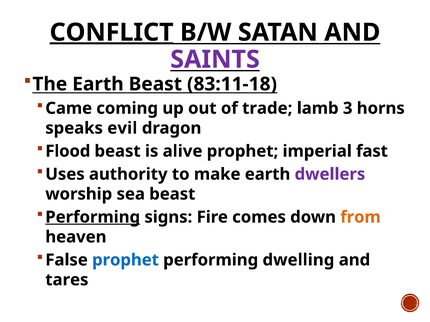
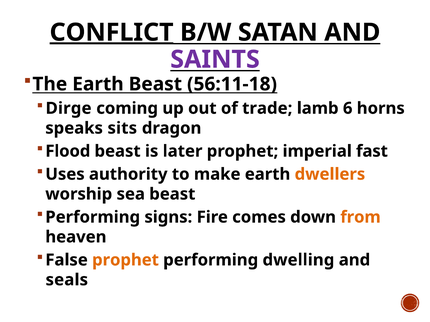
83:11-18: 83:11-18 -> 56:11-18 (232, 84)
Came: Came -> Dirge (69, 108)
3: 3 -> 6 (348, 108)
evil: evil -> sits (122, 128)
alive: alive -> later (183, 151)
dwellers colour: purple -> orange (330, 174)
Performing underline: present -> none (93, 217)
prophet colour: blue -> orange (125, 260)
tares: tares -> seals (67, 280)
